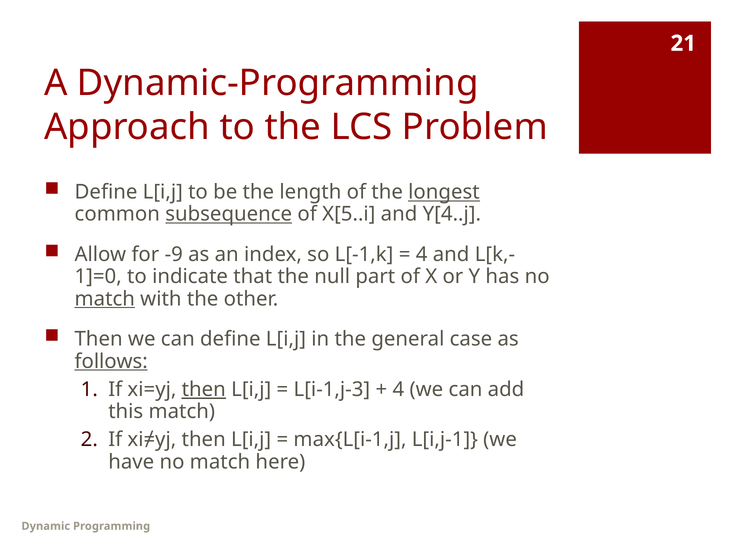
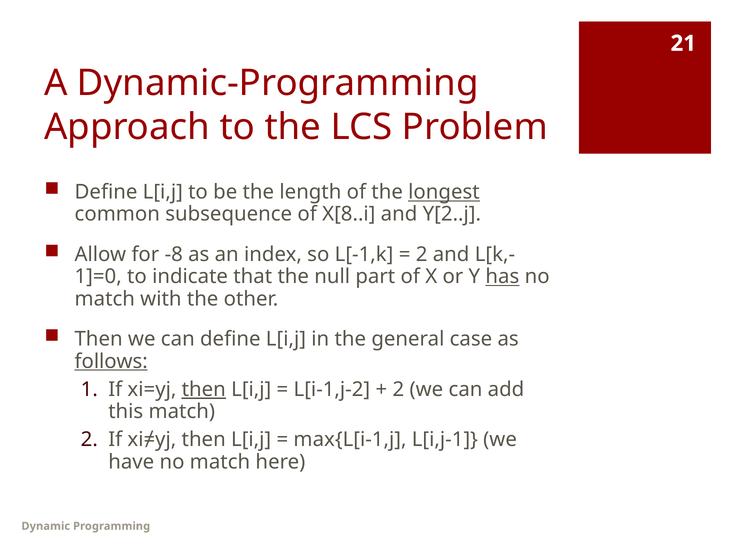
subsequence underline: present -> none (229, 214)
X[5..i: X[5..i -> X[8..i (349, 214)
Y[4..j: Y[4..j -> Y[2..j (452, 214)
-9: -9 -> -8 (174, 254)
4: 4 -> 2 (422, 254)
has underline: none -> present (502, 276)
match underline: present -> none (105, 299)
L[i-1,j-3: L[i-1,j-3 -> L[i-1,j-2 (332, 389)
4: 4 -> 2 (398, 389)
